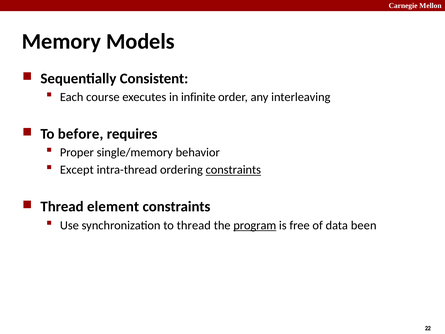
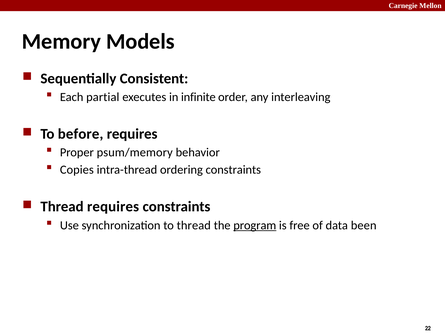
course: course -> partial (103, 97)
single/memory: single/memory -> psum/memory (135, 152)
Except: Except -> Copies (77, 170)
constraints underline: present -> none (233, 170)
Thread element: element -> requires (113, 207)
